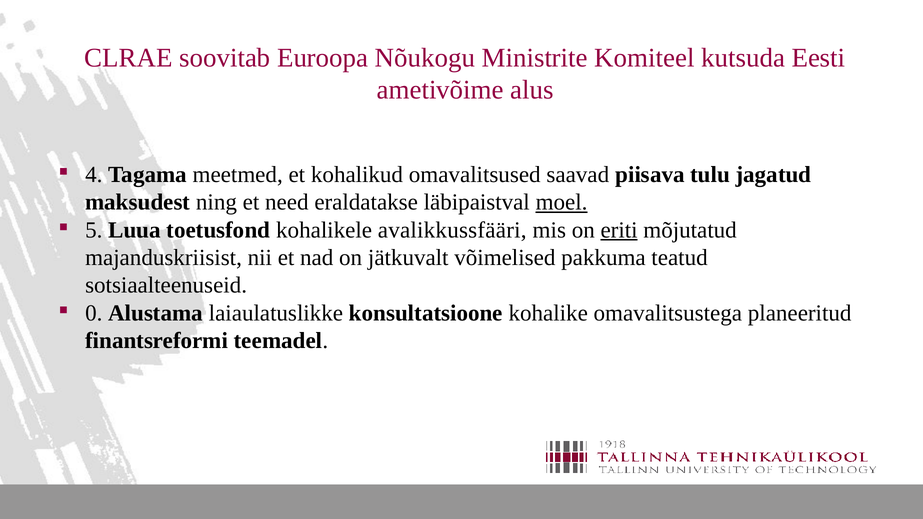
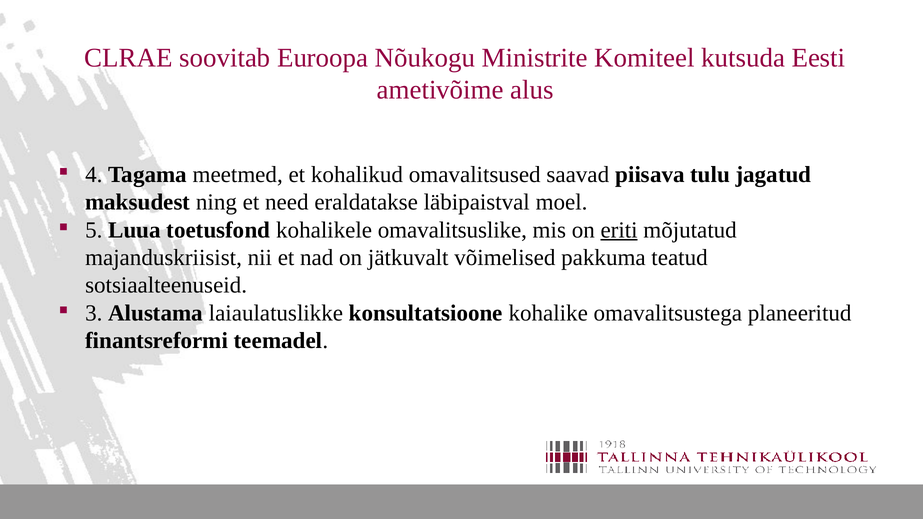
moel underline: present -> none (562, 202)
avalikkussfääri: avalikkussfääri -> omavalitsuslike (452, 230)
0: 0 -> 3 (94, 313)
